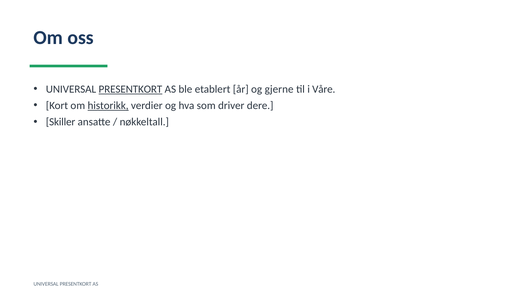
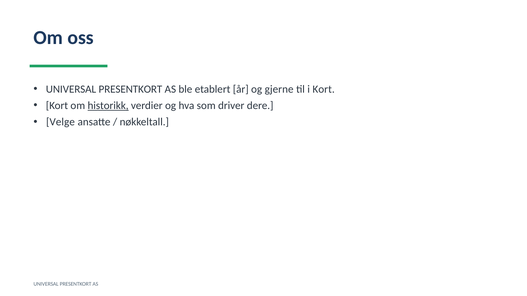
PRESENTKORT underline: present -> none (130, 89)
i Våre: Våre -> Kort (324, 89)
Skiller: Skiller -> Velge (60, 122)
